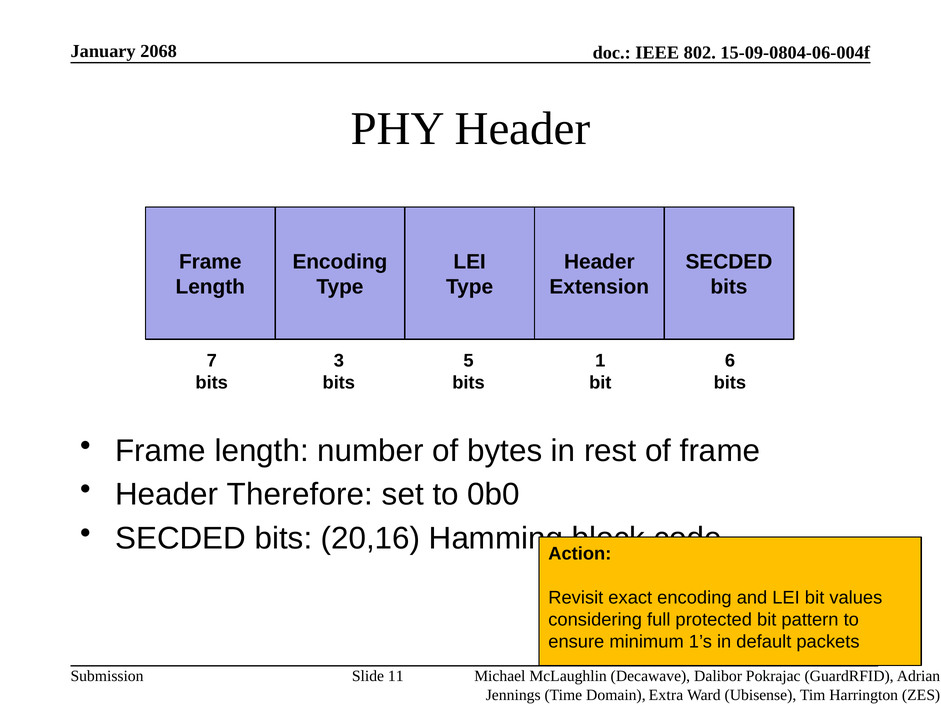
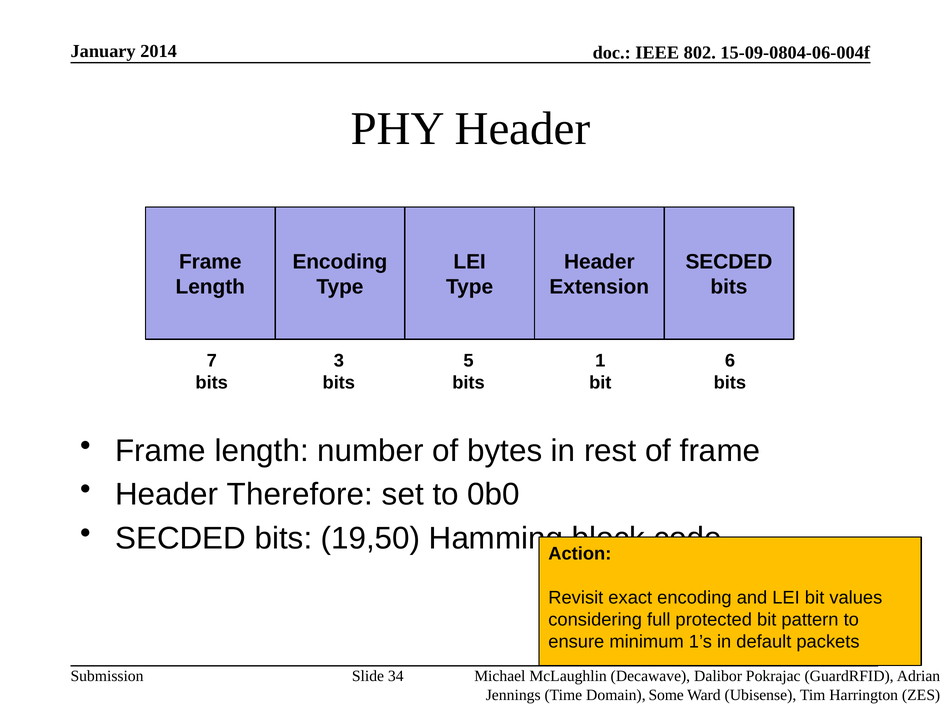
2068: 2068 -> 2014 (159, 51)
20,16: 20,16 -> 19,50 (371, 539)
11: 11 -> 34 (396, 677)
Extra: Extra -> Some (666, 696)
